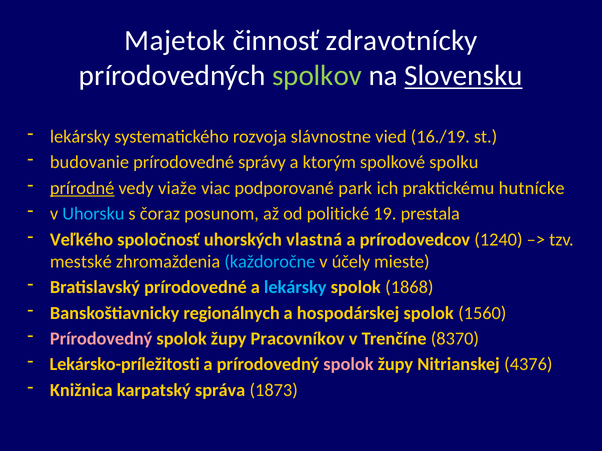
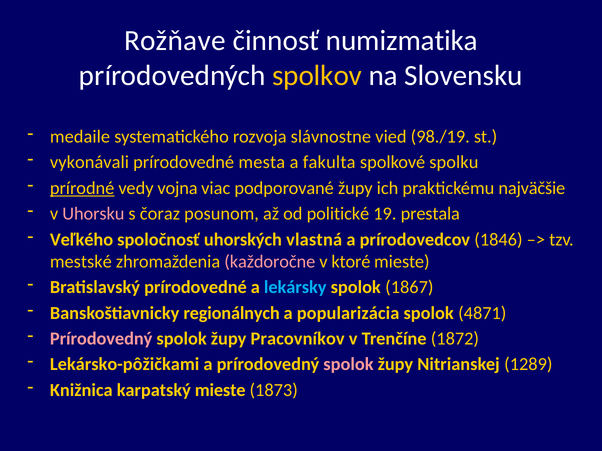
Majetok: Majetok -> Rožňave (175, 41)
zdravotnícky: zdravotnícky -> numizmatika (402, 41)
spolkov colour: light green -> yellow (317, 76)
Slovensku underline: present -> none (464, 76)
lekársky: lekársky -> medaile (80, 137)
16./19: 16./19 -> 98./19 (440, 137)
budovanie: budovanie -> vykonávali (89, 163)
správy: správy -> mesta (262, 163)
ktorým: ktorým -> fakulta (329, 163)
viaže: viaže -> vojna (178, 188)
podporované park: park -> župy (355, 188)
hutnícke: hutnícke -> najväčšie (532, 188)
Uhorsku colour: light blue -> pink (93, 214)
1240: 1240 -> 1846 (498, 240)
každoročne colour: light blue -> pink (270, 262)
účely: účely -> ktoré (351, 262)
1868: 1868 -> 1867 (409, 288)
hospodárskej: hospodárskej -> popularizácia (348, 313)
1560: 1560 -> 4871 (482, 313)
8370: 8370 -> 1872 (455, 339)
Lekársko-príležitosti: Lekársko-príležitosti -> Lekársko-pôžičkami (125, 365)
4376: 4376 -> 1289 (528, 365)
karpatský správa: správa -> mieste (220, 391)
